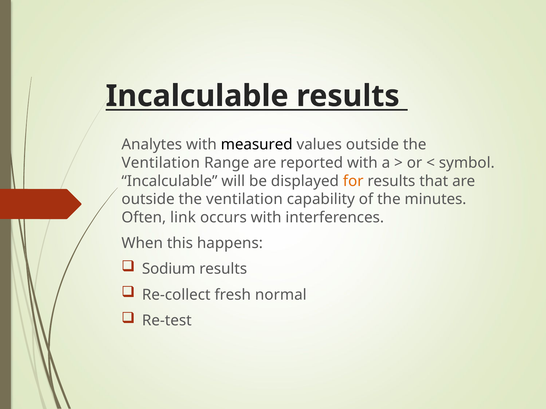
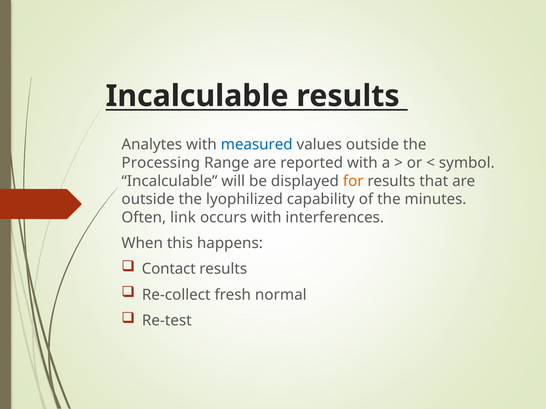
measured colour: black -> blue (257, 145)
Ventilation: Ventilation -> Processing (161, 163)
ventilation: ventilation -> lyophilized (244, 199)
Sodium: Sodium -> Contact (169, 269)
